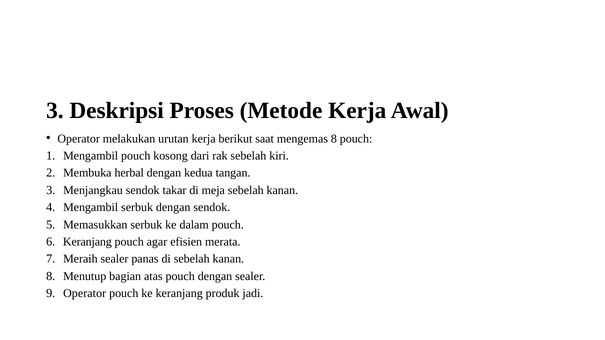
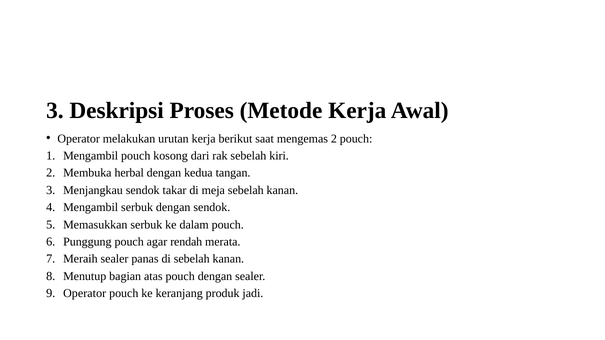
mengemas 8: 8 -> 2 (334, 139)
Keranjang: Keranjang -> Punggung (87, 242)
efisien: efisien -> rendah (186, 242)
